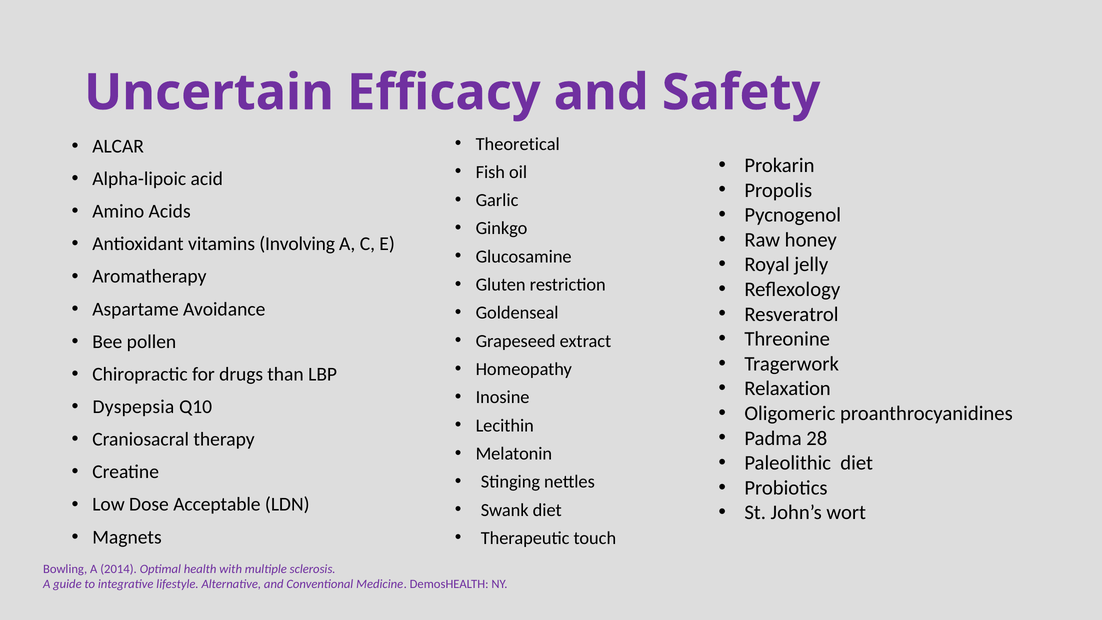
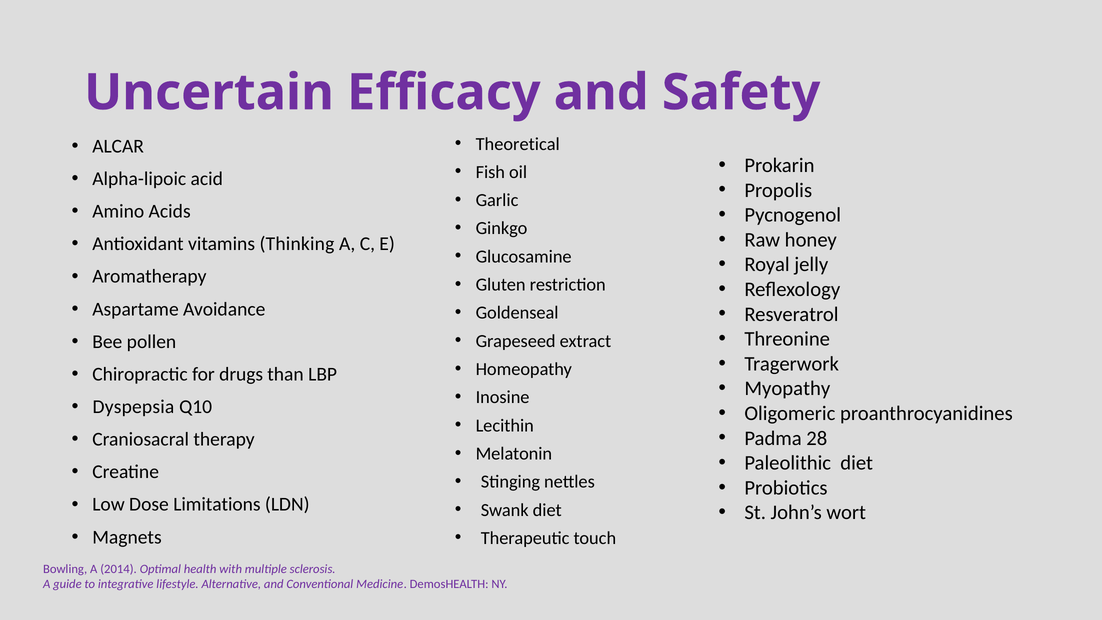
Involving: Involving -> Thinking (297, 244)
Relaxation: Relaxation -> Myopathy (787, 389)
Acceptable: Acceptable -> Limitations (217, 504)
